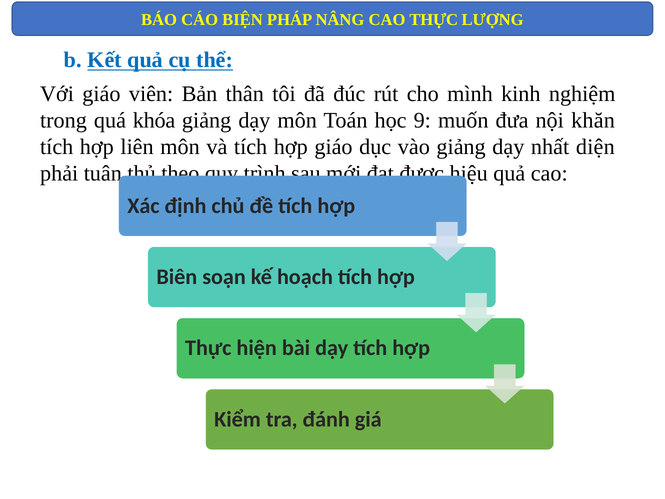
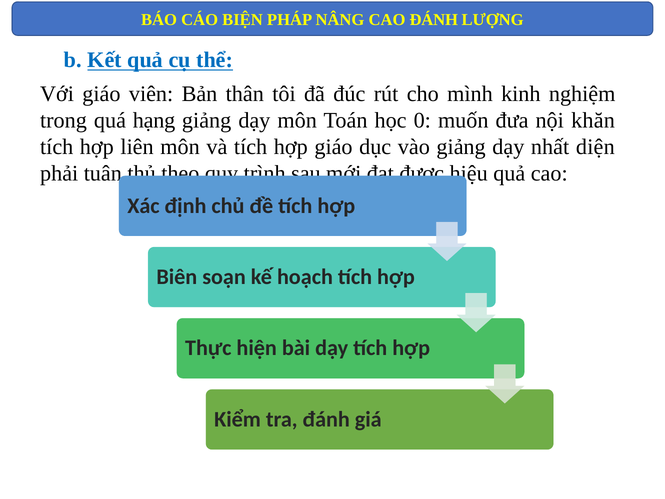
CAO THỰC: THỰC -> ĐÁNH (434, 20)
khóa: khóa -> hạng (154, 120)
9: 9 -> 0 (422, 120)
